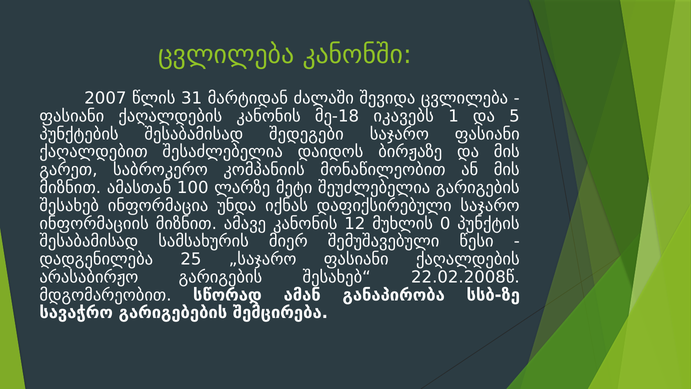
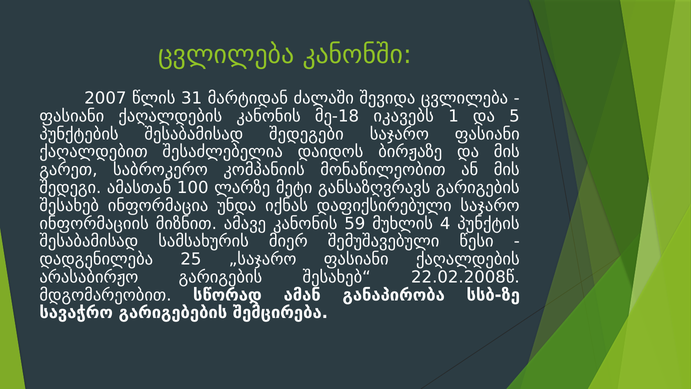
მიზნით: მიზნით -> შედეგი (70, 188)
შეუძლებელია: შეუძლებელია -> განსაზღვრავს (374, 188)
12: 12 -> 59 (355, 223)
0: 0 -> 4 (445, 223)
